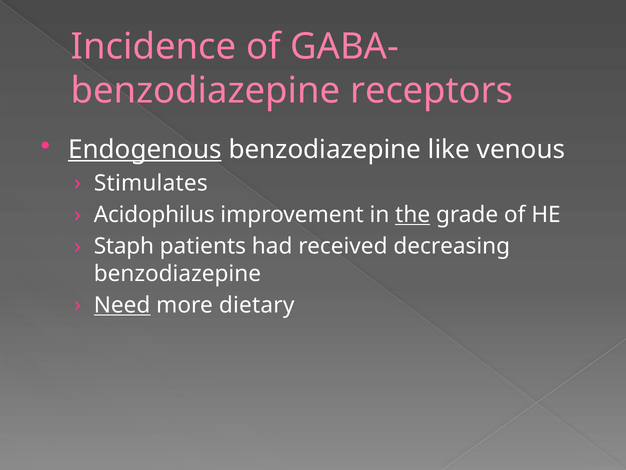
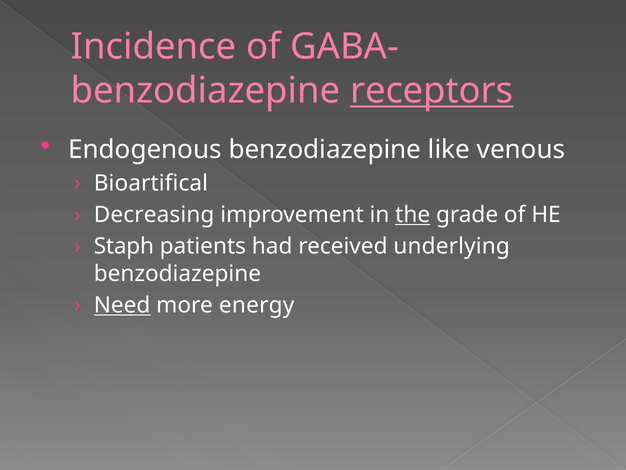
receptors underline: none -> present (432, 91)
Endogenous underline: present -> none (145, 149)
Stimulates: Stimulates -> Bioartifical (151, 183)
Acidophilus: Acidophilus -> Decreasing (154, 215)
decreasing: decreasing -> underlying (452, 246)
dietary: dietary -> energy (257, 305)
